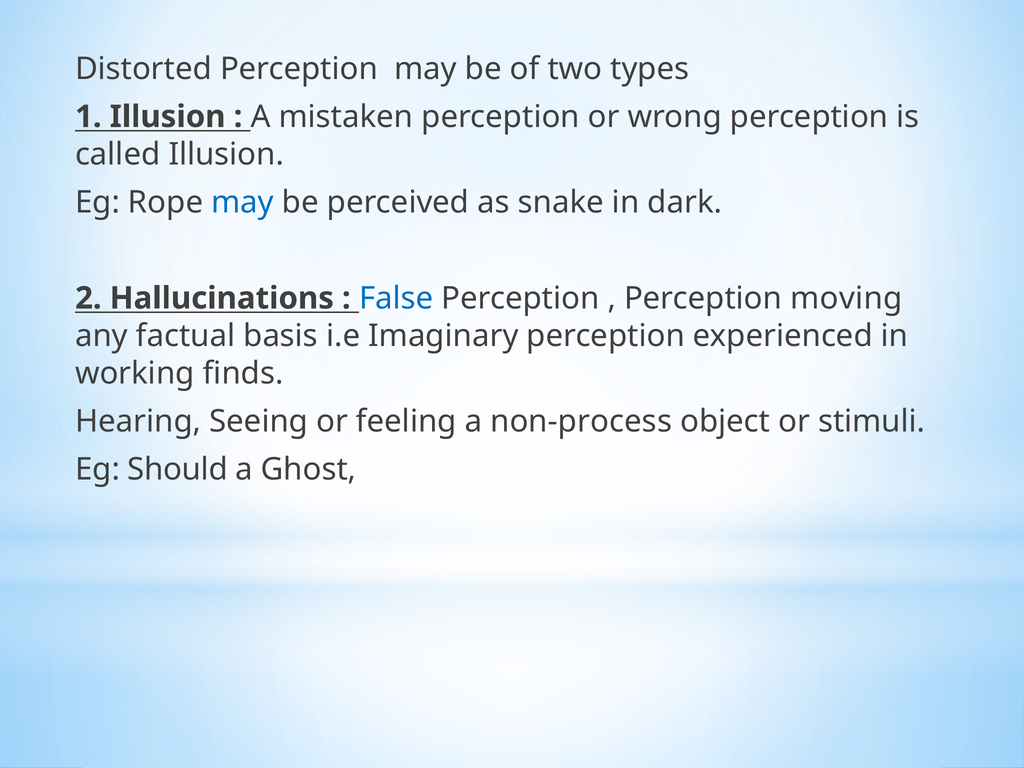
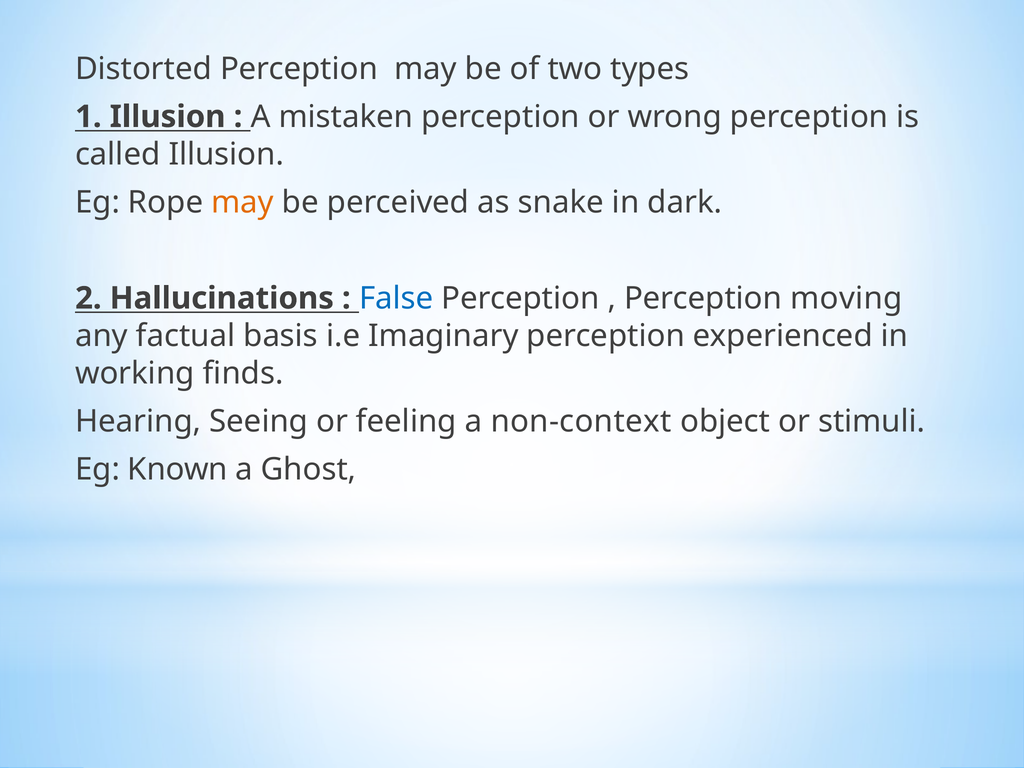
may colour: blue -> orange (243, 202)
non-process: non-process -> non-context (581, 421)
Should: Should -> Known (178, 469)
